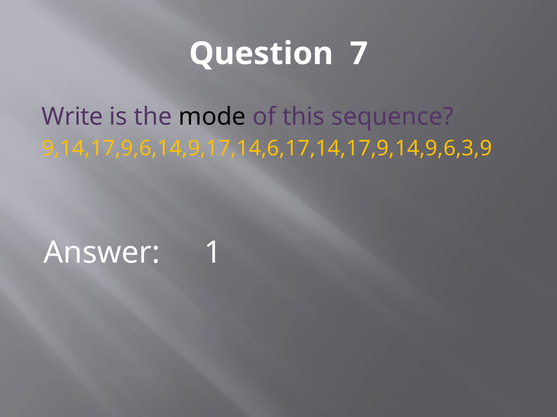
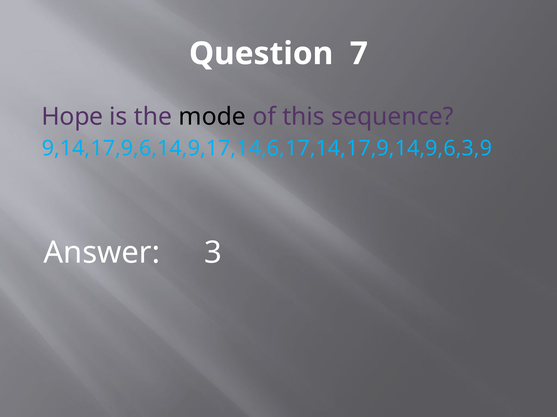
Write: Write -> Hope (72, 117)
9,14,17,9,6,14,9,17,14,6,17,14,17,9,14,9,6,3,9 colour: yellow -> light blue (267, 149)
1: 1 -> 3 (213, 253)
